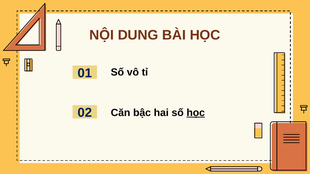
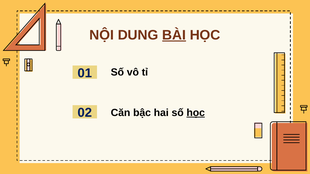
BÀI underline: none -> present (174, 35)
